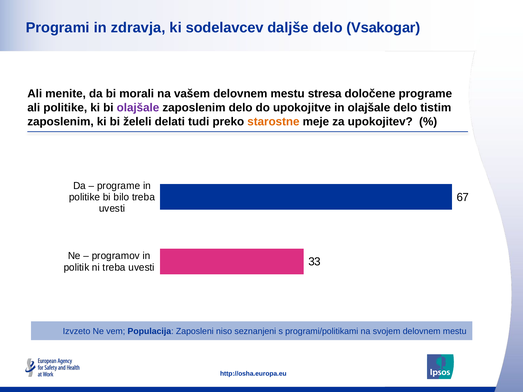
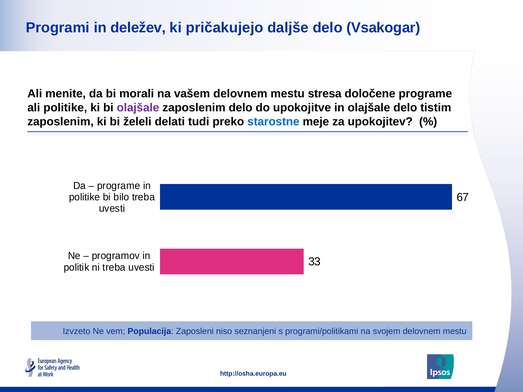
zdravja: zdravja -> deležev (138, 28)
sodelavcev: sodelavcev -> pričakujejo (225, 28)
starostne colour: orange -> blue (273, 122)
